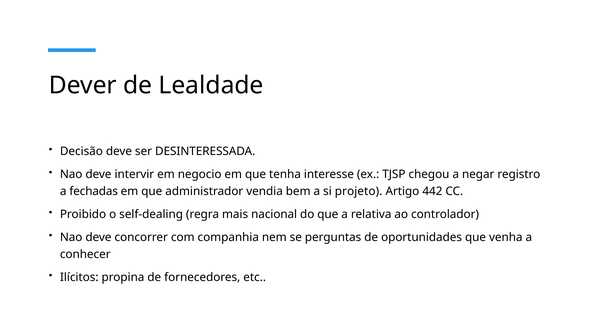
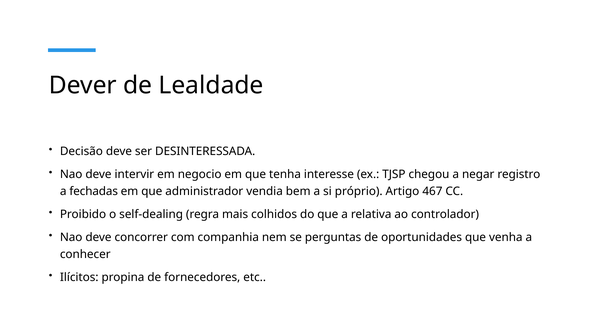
projeto: projeto -> próprio (359, 191)
442: 442 -> 467 (432, 191)
nacional: nacional -> colhidos (274, 214)
